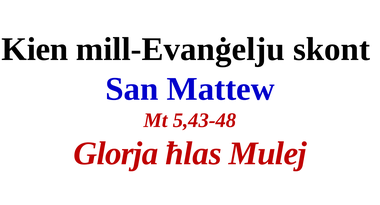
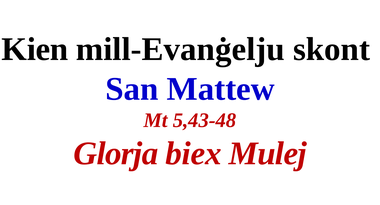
ħlas: ħlas -> biex (193, 153)
